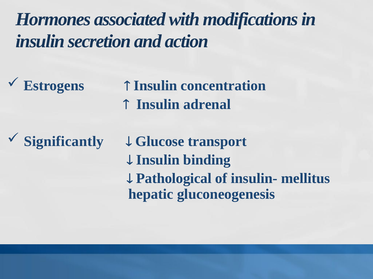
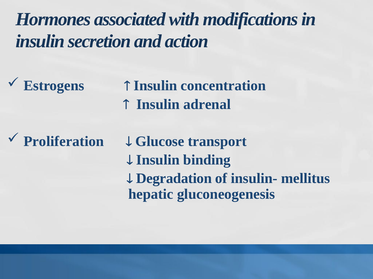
Significantly: Significantly -> Proliferation (64, 142)
Pathological: Pathological -> Degradation (174, 179)
